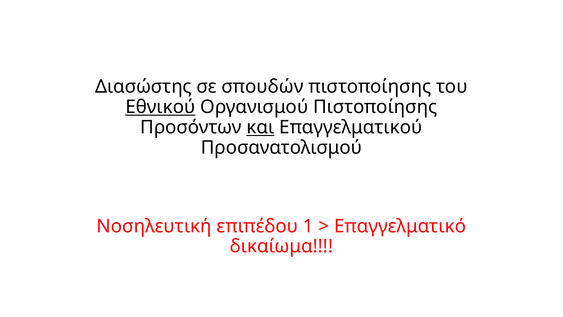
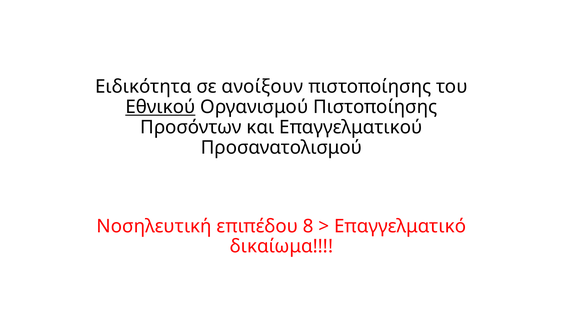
Διασώστης: Διασώστης -> Ειδικότητα (143, 87)
σπουδών: σπουδών -> ανοίξουν (262, 87)
και underline: present -> none (260, 127)
1: 1 -> 8 (308, 226)
